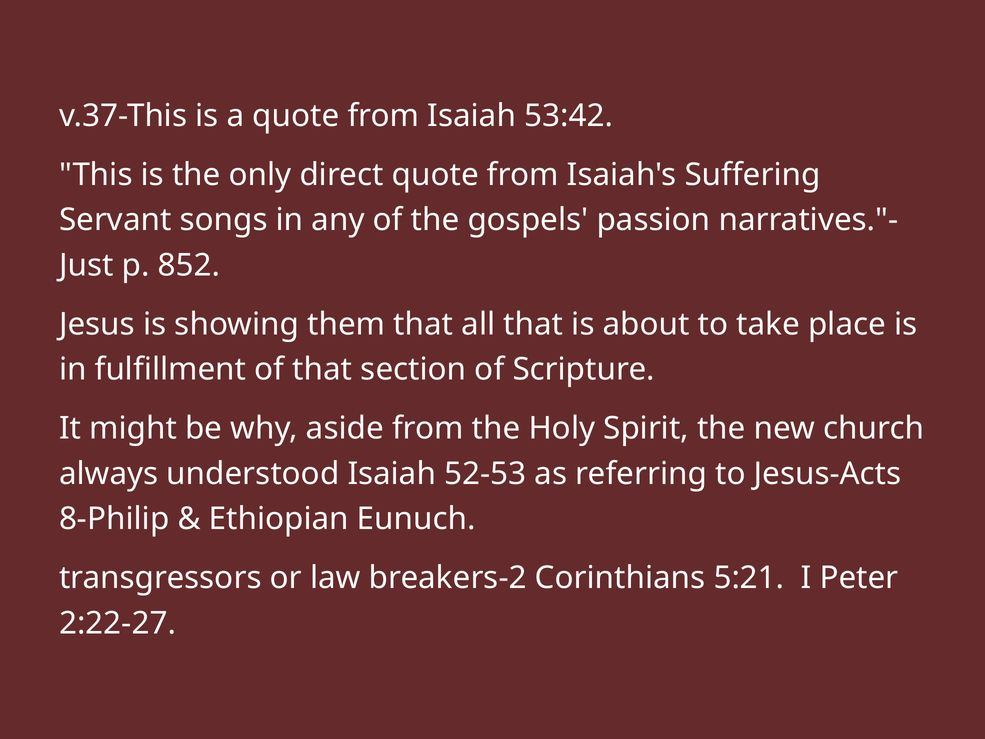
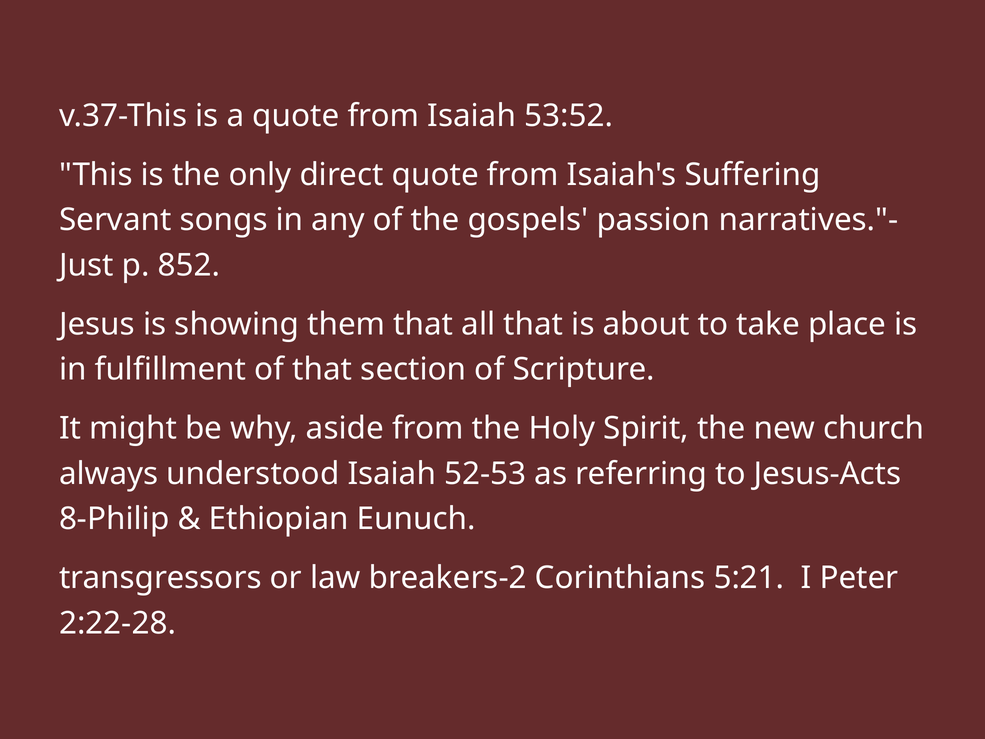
53:42: 53:42 -> 53:52 (569, 116)
2:22-27: 2:22-27 -> 2:22-28 (118, 623)
